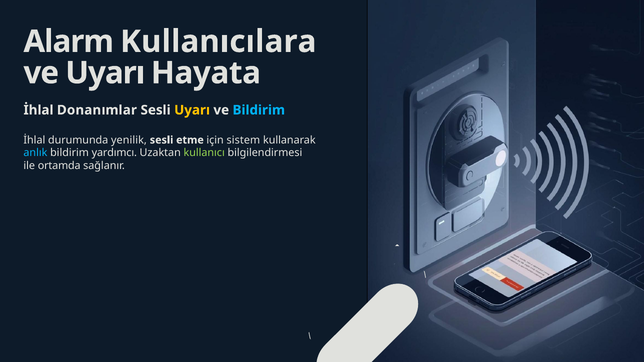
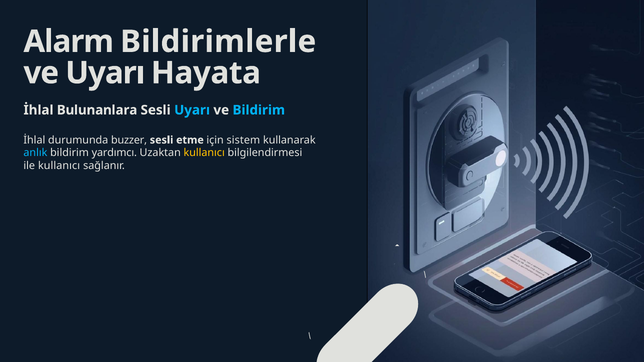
Kullanıcılara: Kullanıcılara -> Bildirimlerle (218, 42)
Donanımlar: Donanımlar -> Bulunanlara (97, 110)
Uyarı colour: yellow -> light blue (192, 110)
yenilik: yenilik -> buzzer (129, 140)
kullanıcı colour: light green -> yellow (204, 153)
ile ortamda: ortamda -> kullanıcı (59, 166)
